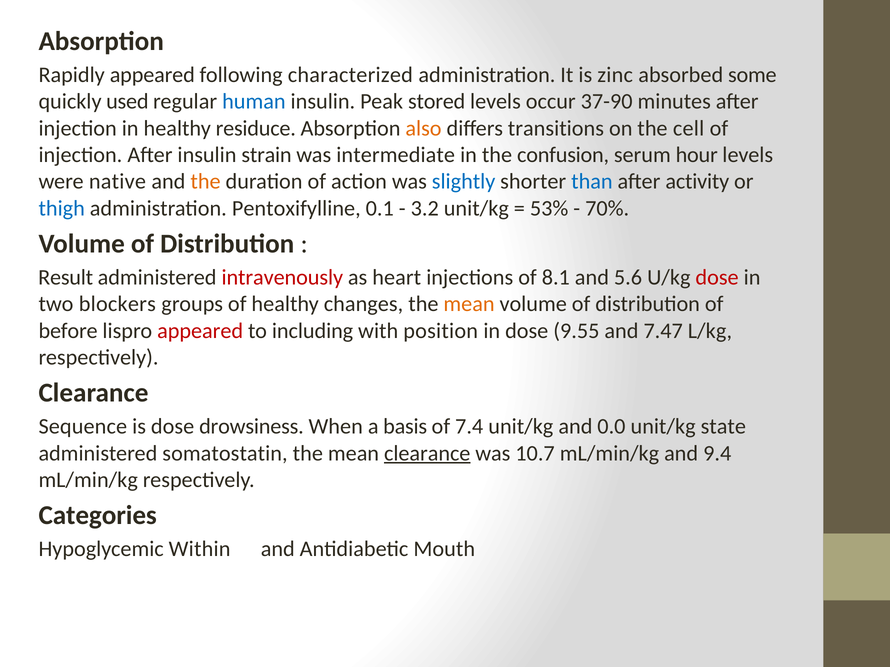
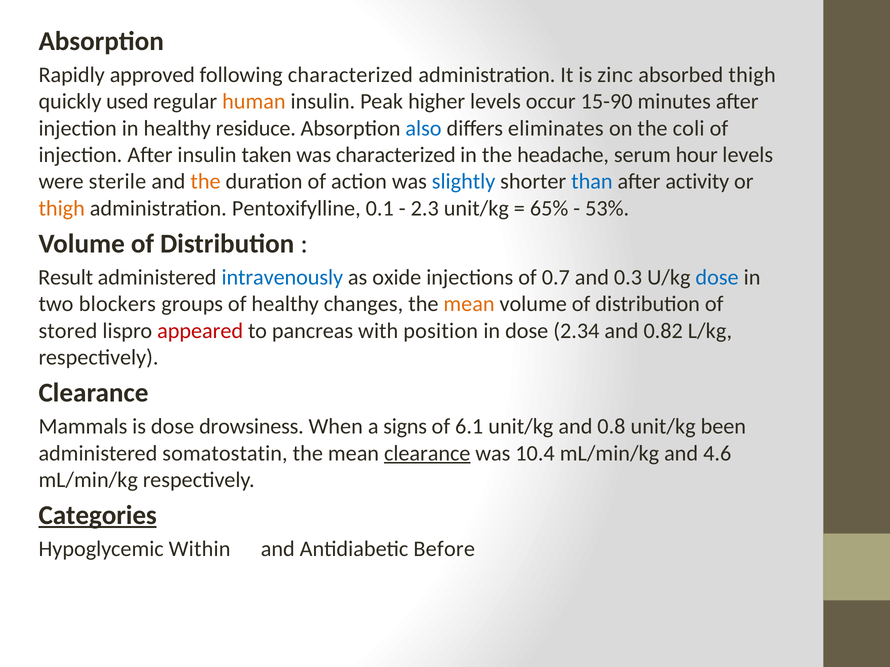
Rapidly appeared: appeared -> approved (152, 75)
absorbed some: some -> thigh (752, 75)
human colour: blue -> orange (254, 102)
stored: stored -> higher (437, 102)
37-90: 37-90 -> 15-90 (607, 102)
also colour: orange -> blue (423, 128)
transitions: transitions -> eliminates (556, 128)
cell: cell -> coli (689, 128)
strain: strain -> taken (267, 155)
was intermediate: intermediate -> characterized (396, 155)
confusion: confusion -> headache (563, 155)
native: native -> sterile (117, 182)
thigh colour: blue -> orange (62, 208)
3.2: 3.2 -> 2.3 (425, 208)
53%: 53% -> 65% (549, 208)
70%: 70% -> 53% (607, 208)
intravenously colour: red -> blue (282, 278)
heart: heart -> oxide (397, 278)
8.1: 8.1 -> 0.7 (556, 278)
5.6: 5.6 -> 0.3 (628, 278)
dose colour: red -> blue (717, 278)
before: before -> stored (68, 331)
including: including -> pancreas (313, 331)
9.55: 9.55 -> 2.34 (576, 331)
7.47: 7.47 -> 0.82 (663, 331)
Sequence: Sequence -> Mammals (83, 427)
basis: basis -> signs (405, 427)
7.4: 7.4 -> 6.1 (469, 427)
0.0: 0.0 -> 0.8 (611, 427)
state: state -> been (723, 427)
10.7: 10.7 -> 10.4 (535, 454)
9.4: 9.4 -> 4.6 (717, 454)
Categories underline: none -> present (98, 516)
Mouth: Mouth -> Before (444, 550)
